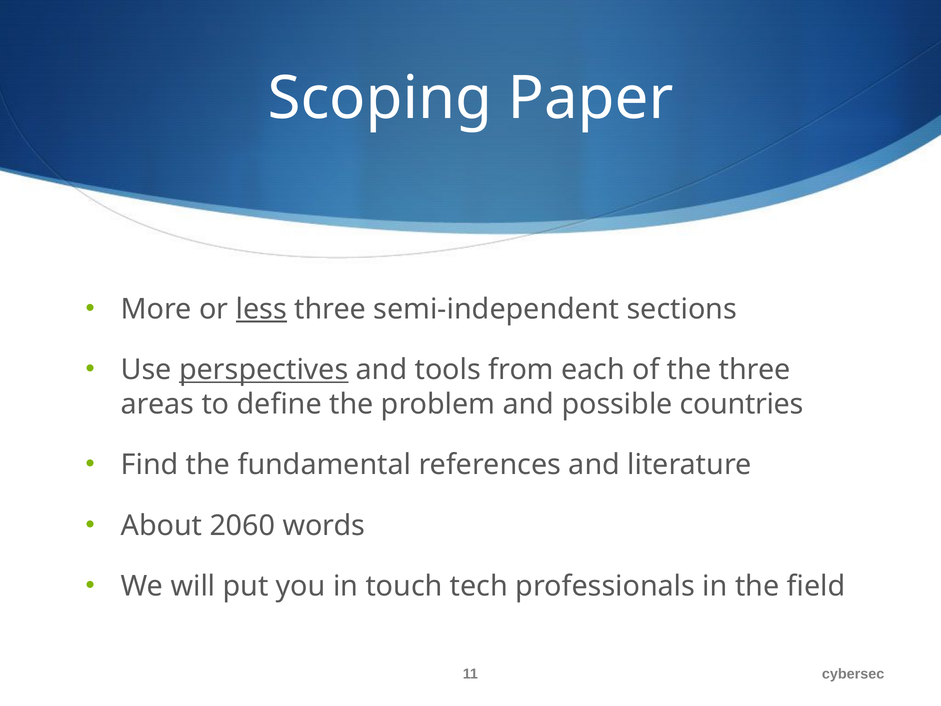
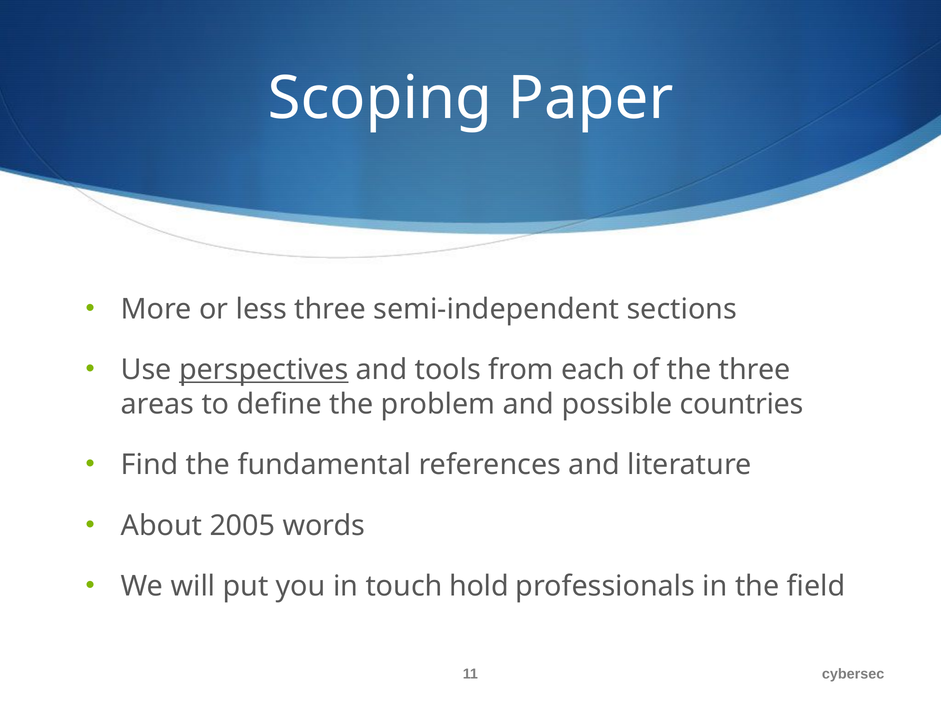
less underline: present -> none (261, 309)
2060: 2060 -> 2005 (242, 525)
tech: tech -> hold (479, 586)
